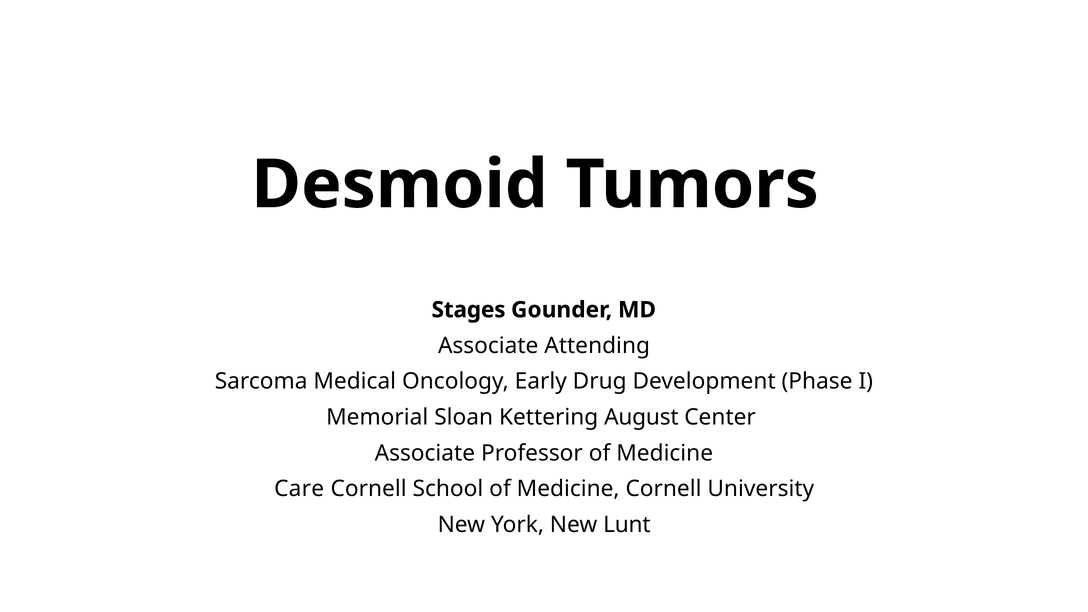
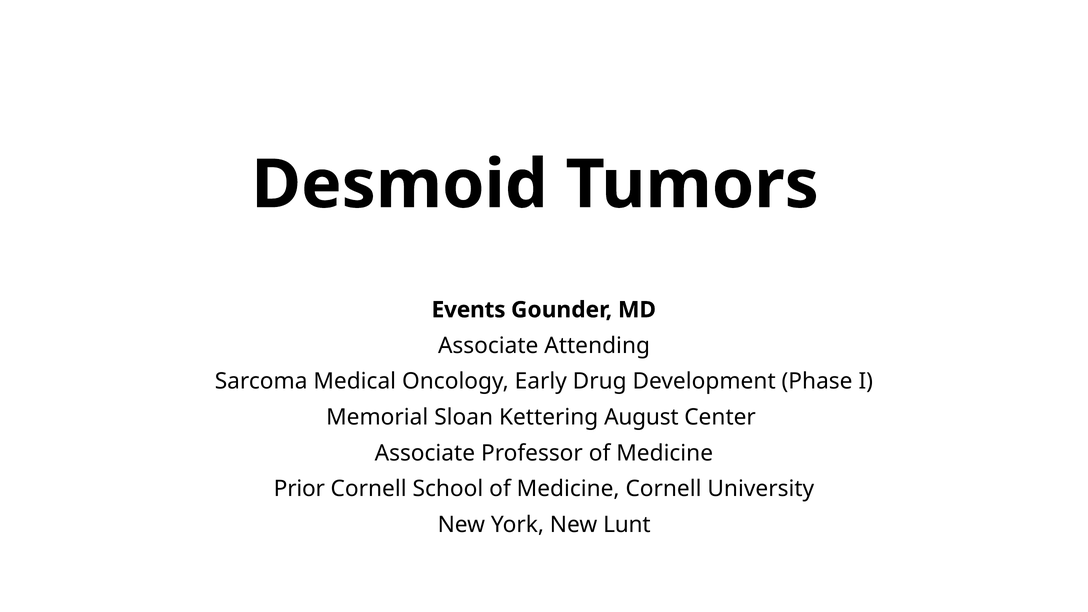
Stages: Stages -> Events (469, 310)
Care: Care -> Prior (299, 489)
